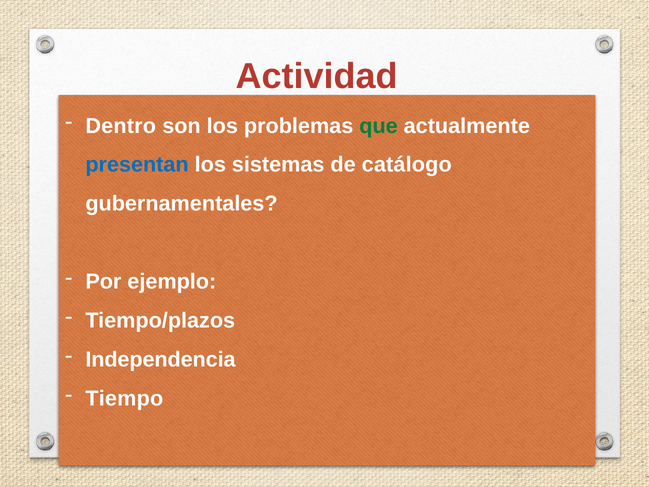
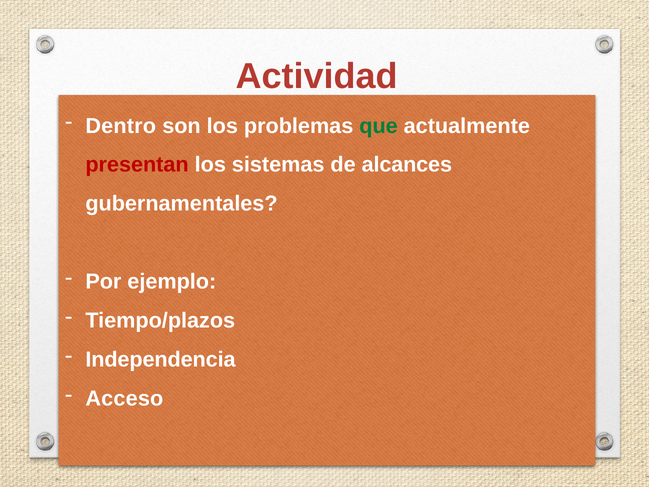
presentan colour: blue -> red (137, 165)
catálogo: catálogo -> alcances (407, 165)
Tiempo: Tiempo -> Acceso (124, 398)
